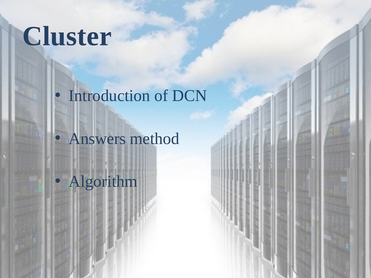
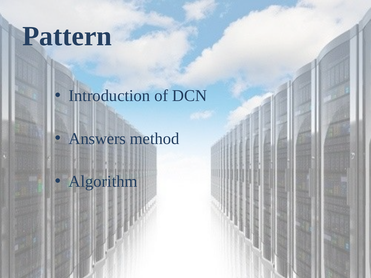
Cluster: Cluster -> Pattern (67, 36)
